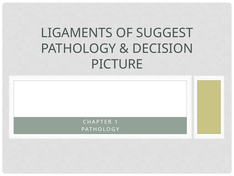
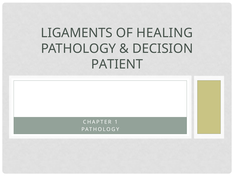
SUGGEST: SUGGEST -> HEALING (165, 33)
PICTURE: PICTURE -> PATIENT (117, 64)
